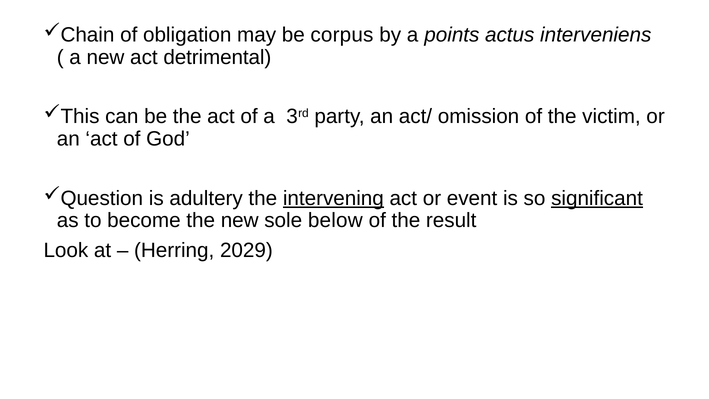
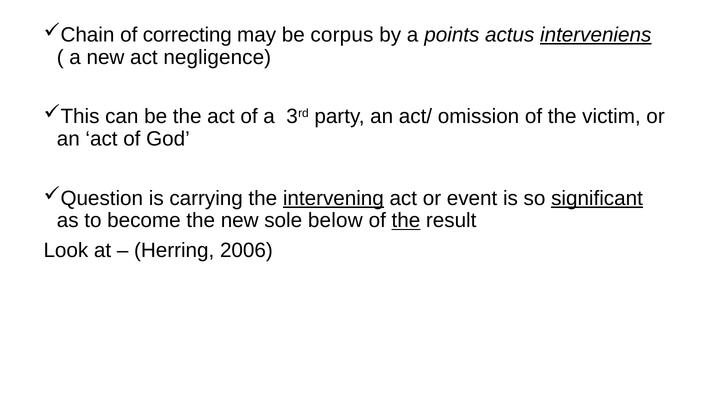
obligation: obligation -> correcting (187, 35)
interveniens underline: none -> present (596, 35)
detrimental: detrimental -> negligence (217, 57)
adultery: adultery -> carrying (206, 198)
the underline: none -> present (406, 221)
2029: 2029 -> 2006 (246, 250)
